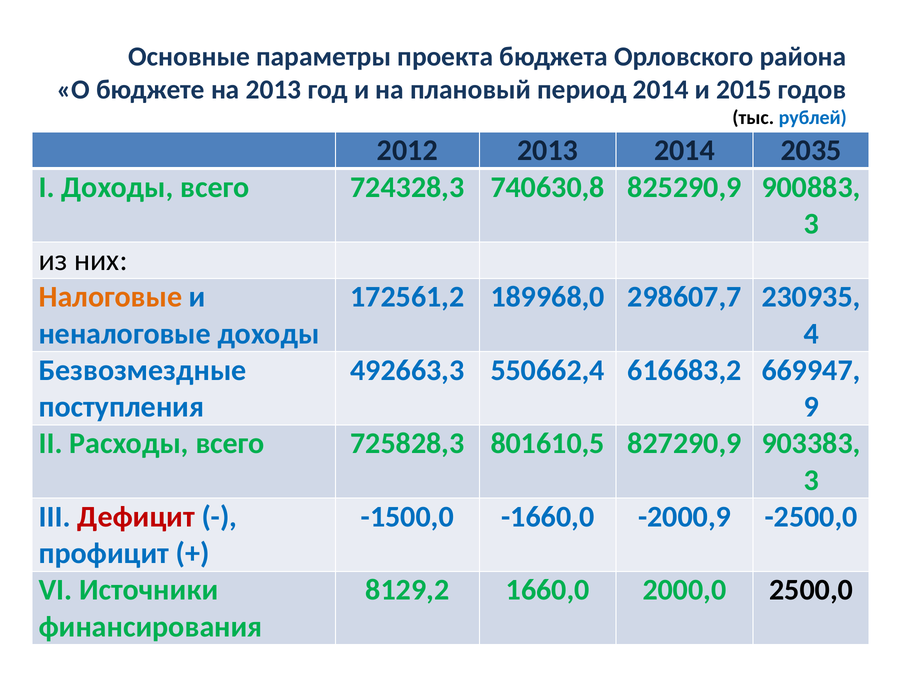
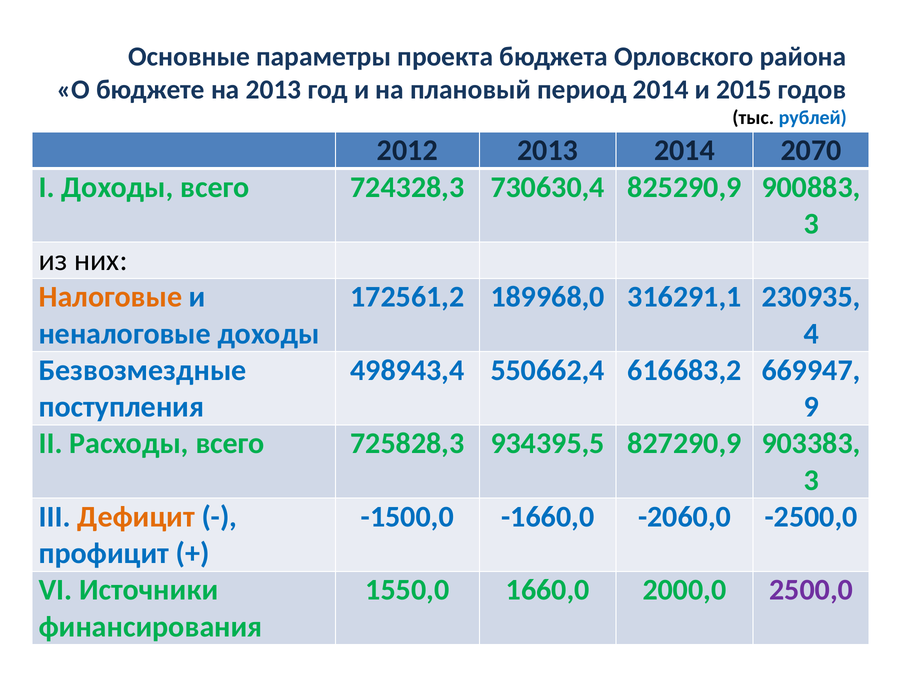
2035: 2035 -> 2070 (811, 151)
740630,8: 740630,8 -> 730630,4 (548, 187)
298607,7: 298607,7 -> 316291,1 (684, 297)
492663,3: 492663,3 -> 498943,4 (407, 371)
801610,5: 801610,5 -> 934395,5 (548, 444)
Дефицит colour: red -> orange (136, 517)
-2000,9: -2000,9 -> -2060,0 (685, 517)
8129,2: 8129,2 -> 1550,0 (407, 591)
2500,0 colour: black -> purple (811, 591)
